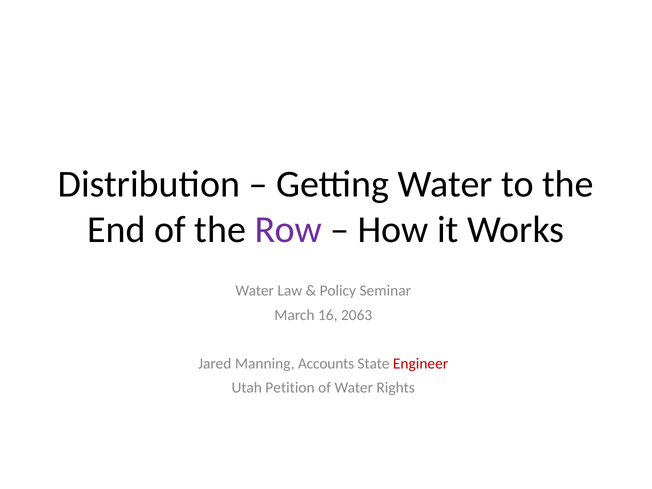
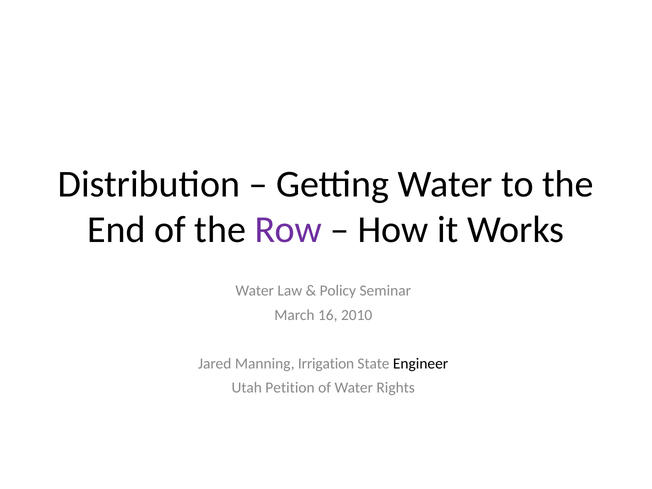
2063: 2063 -> 2010 (357, 315)
Accounts: Accounts -> Irrigation (326, 364)
Engineer colour: red -> black (421, 364)
